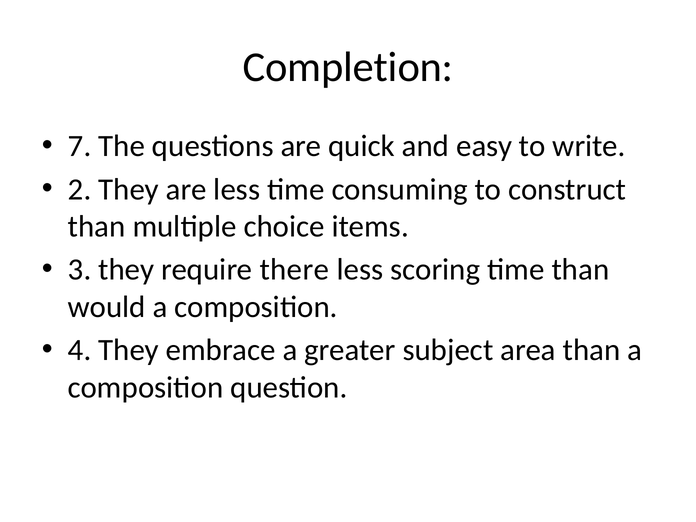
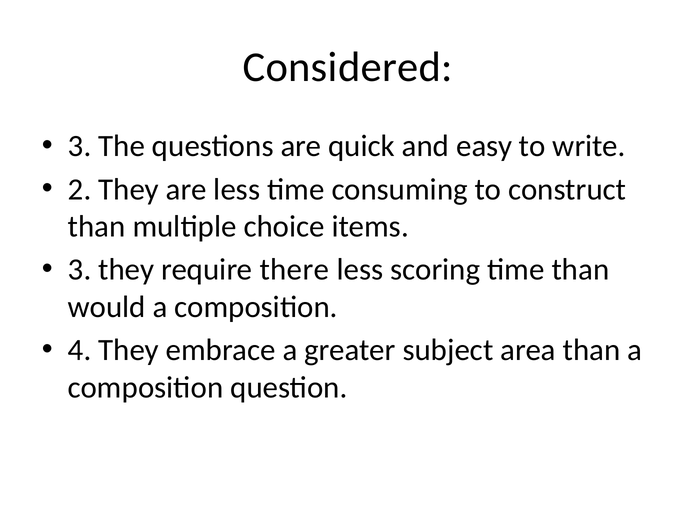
Completion: Completion -> Considered (348, 67)
7: 7 -> 3 (80, 146)
